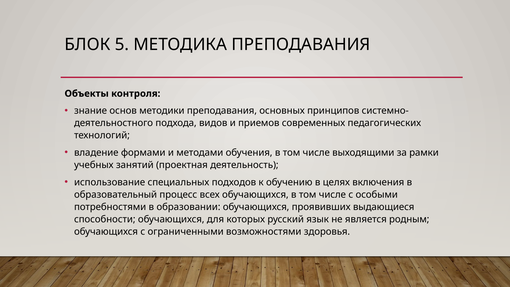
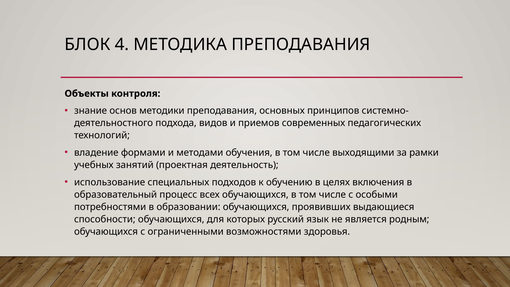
5: 5 -> 4 (122, 45)
